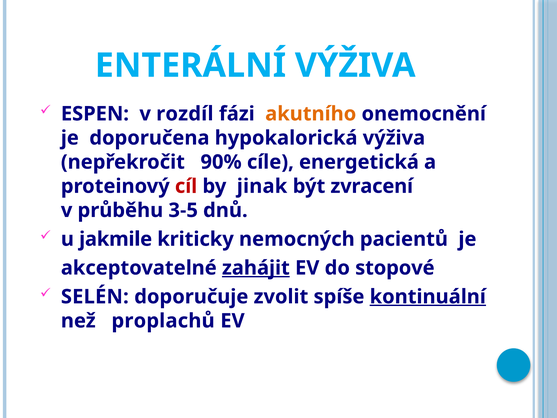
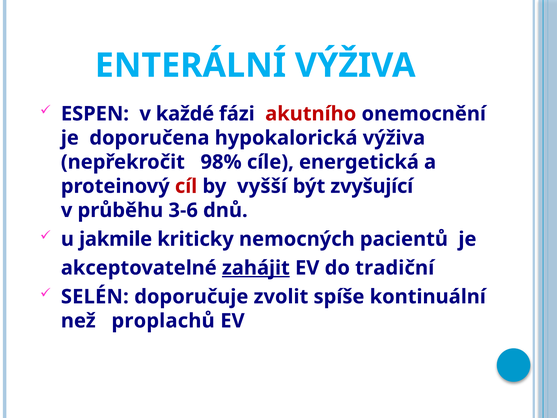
rozdíl: rozdíl -> každé (185, 114)
akutního colour: orange -> red (311, 114)
90%: 90% -> 98% (221, 162)
jinak: jinak -> vyšší (262, 186)
zvracení: zvracení -> zvyšující (372, 186)
3-5: 3-5 -> 3-6 (183, 210)
stopové: stopové -> tradiční (395, 268)
kontinuální underline: present -> none (428, 297)
